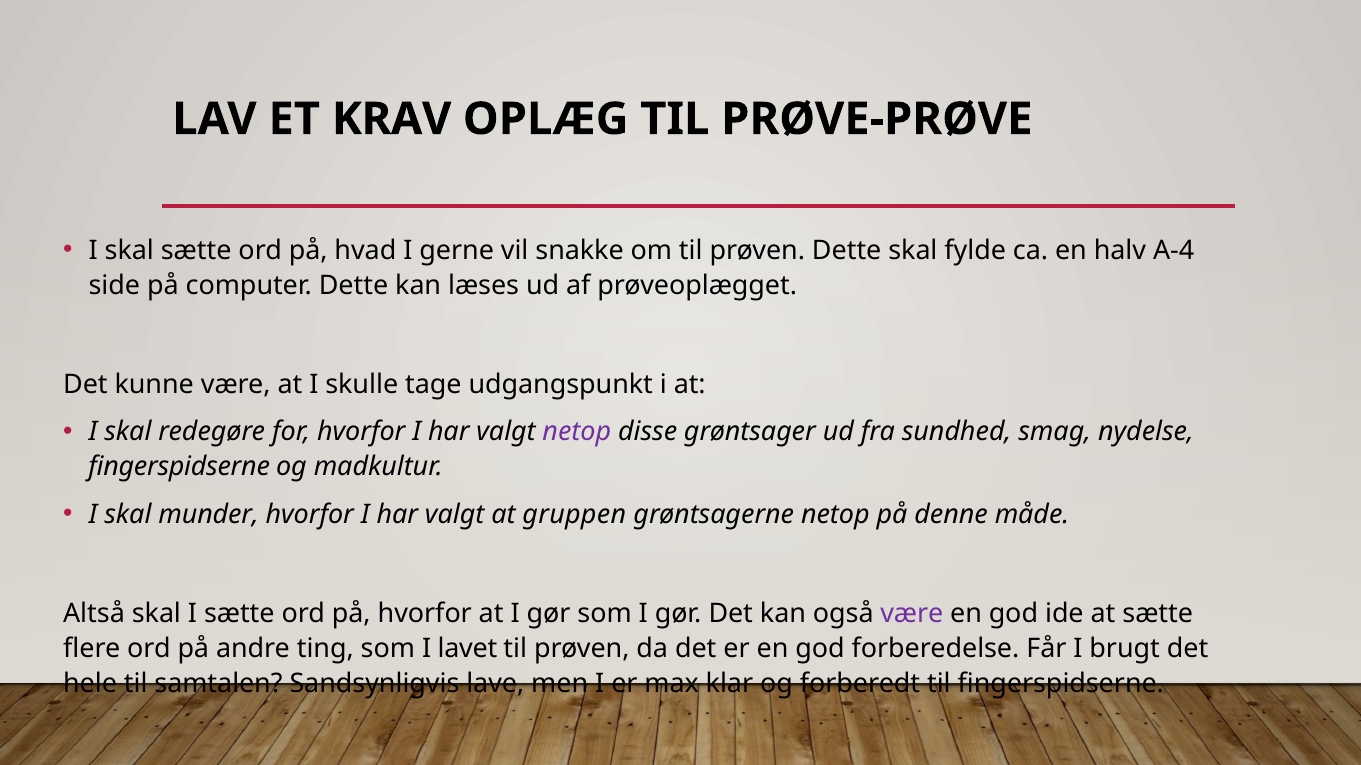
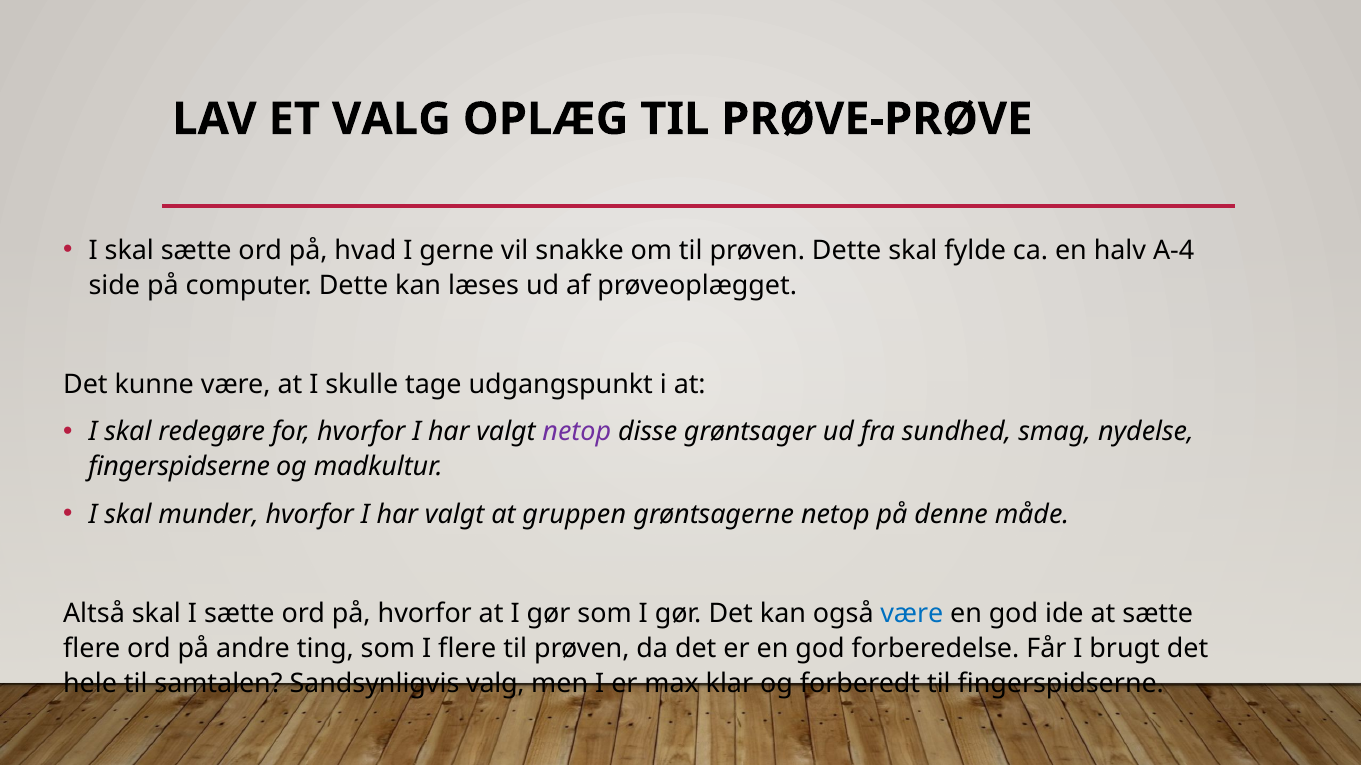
ET KRAV: KRAV -> VALG (391, 119)
være colour: purple -> blue (912, 614)
I lavet: lavet -> flere (467, 649)
Sandsynligvis lave: lave -> valg (495, 684)
